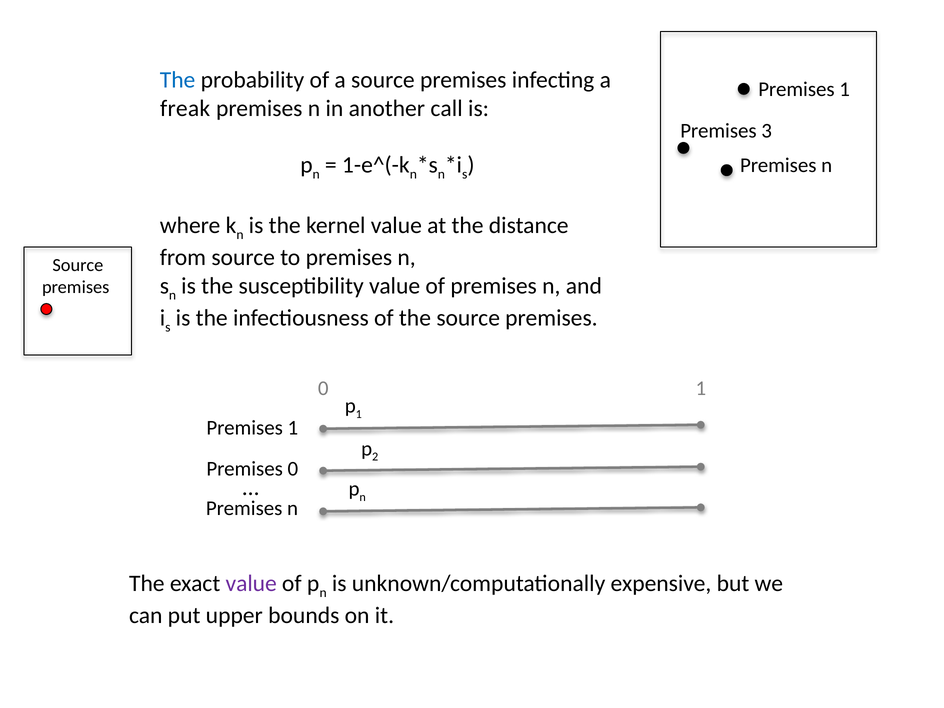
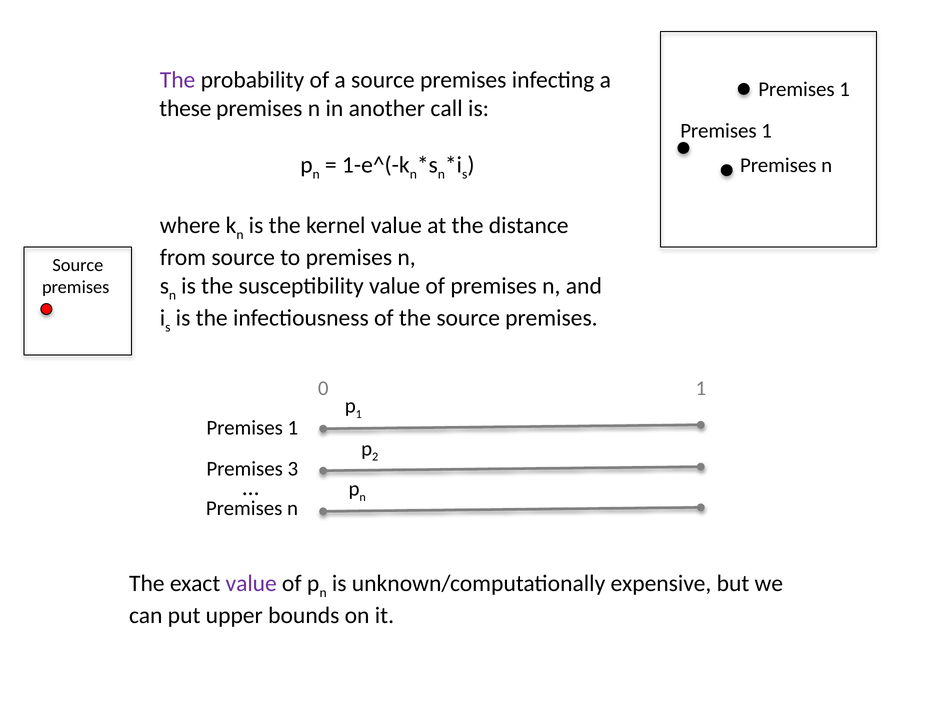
The colour: blue -> purple (178, 80)
freak: freak -> these (185, 108)
3: 3 -> 1 (767, 131)
Premises 0: 0 -> 3 (293, 469)
